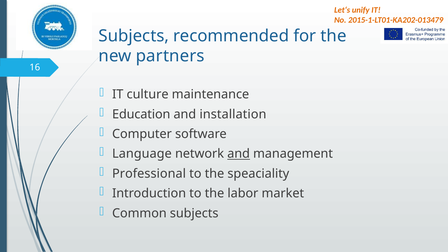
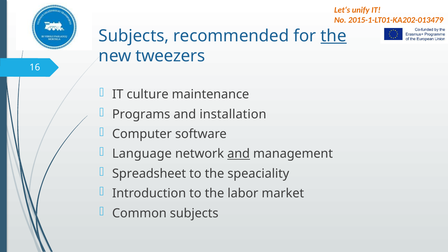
the underline: none -> present (334, 36)
partners: partners -> tweezers (170, 56)
Education: Education -> Programs (141, 114)
Professional: Professional -> Spreadsheet (149, 174)
